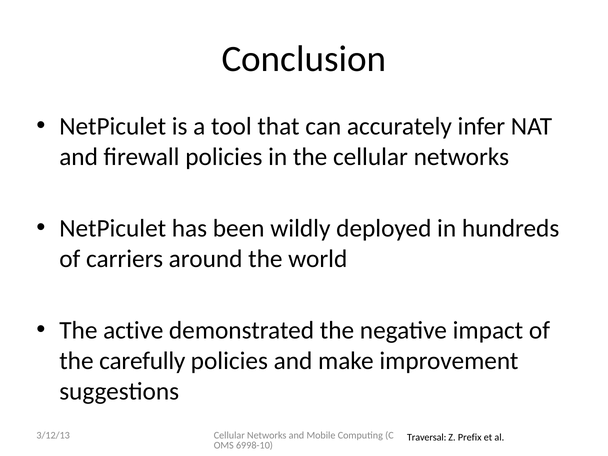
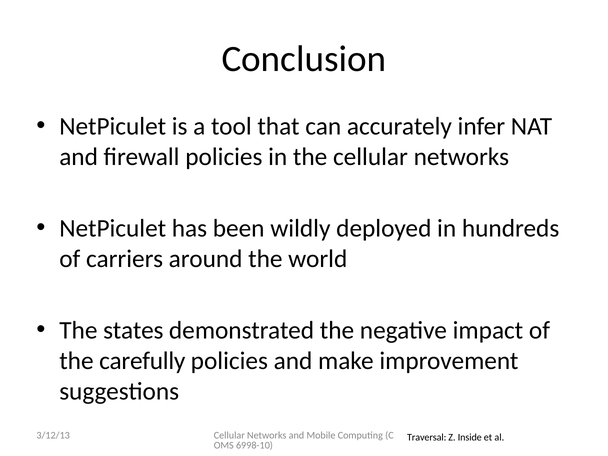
active: active -> states (133, 330)
Prefix: Prefix -> Inside (470, 437)
